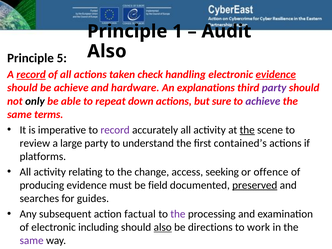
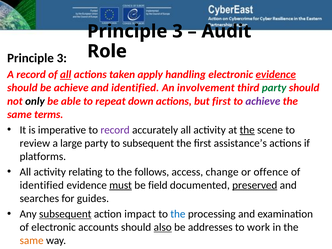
1: 1 -> 3 (177, 31)
Also: Also -> Role (107, 51)
5: 5 -> 3 (62, 58)
record underline: present -> none (31, 75)
all underline: none -> present (66, 75)
check: check -> apply (150, 75)
and hardware: hardware -> identified (135, 88)
explanations: explanations -> involvement (206, 88)
party colour: purple -> green (274, 88)
but sure: sure -> first (221, 101)
to understand: understand -> subsequent (148, 143)
contained’s: contained’s -> assistance’s (240, 143)
change: change -> follows (152, 172)
seeking: seeking -> change (222, 172)
producing: producing -> identified (42, 185)
must underline: none -> present (121, 185)
subsequent underline: none -> present (65, 214)
factual: factual -> impact (140, 214)
the colour: purple -> blue (178, 214)
including: including -> accounts (98, 227)
directions: directions -> addresses (210, 227)
same colour: purple -> orange (32, 241)
